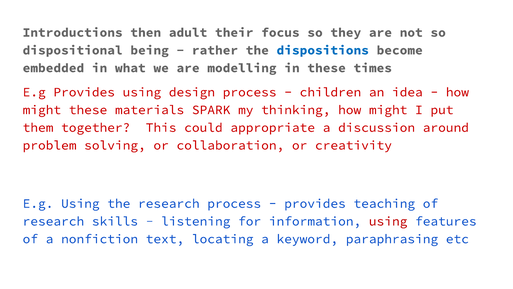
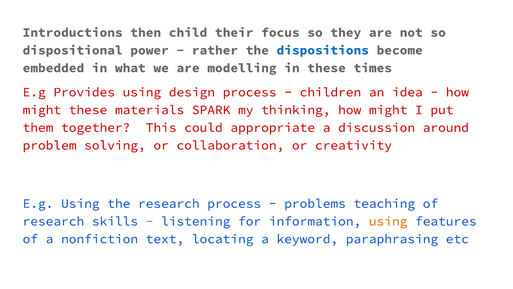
adult: adult -> child (188, 32)
being: being -> power (150, 50)
provides: provides -> problems (315, 203)
using colour: red -> orange (388, 221)
